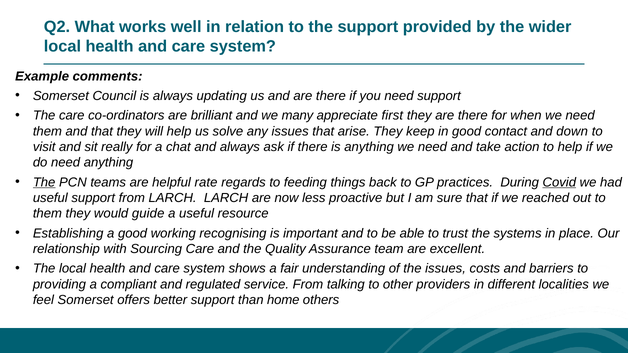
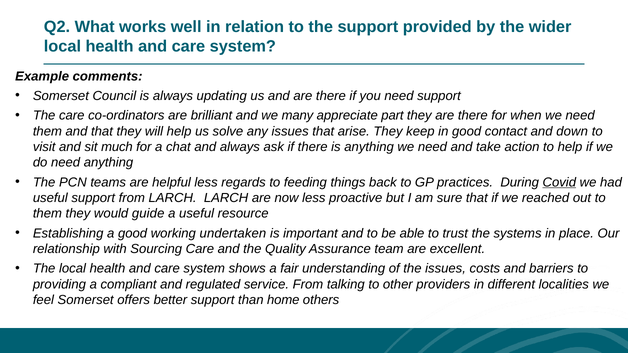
first: first -> part (392, 116)
really: really -> much (117, 147)
The underline: present -> none (44, 182)
helpful rate: rate -> less (206, 182)
recognising: recognising -> undertaken (233, 233)
